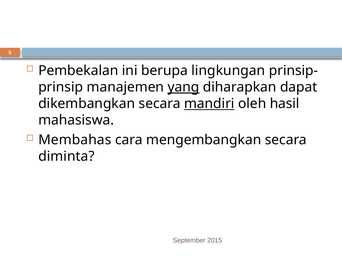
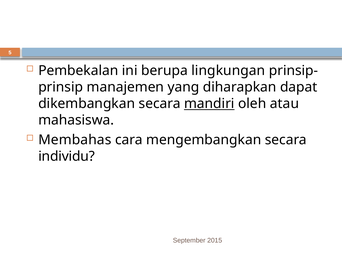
yang underline: present -> none (183, 87)
hasil: hasil -> atau (284, 104)
diminta: diminta -> individu (67, 157)
